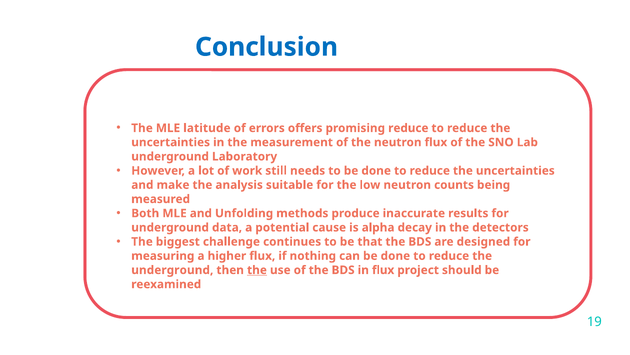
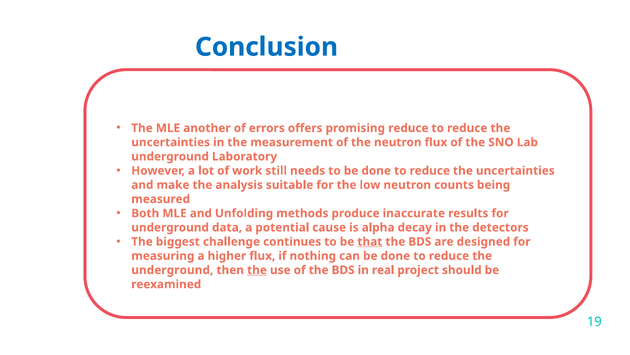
latitude: latitude -> another (207, 128)
that underline: none -> present (370, 241)
in flux: flux -> real (383, 270)
